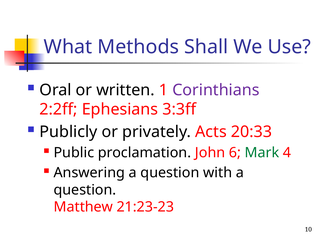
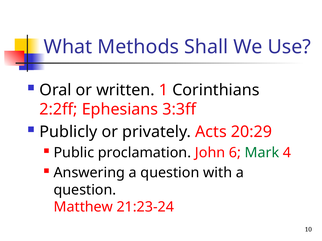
Corinthians colour: purple -> black (216, 90)
20:33: 20:33 -> 20:29 (251, 132)
21:23-23: 21:23-23 -> 21:23-24 (145, 207)
